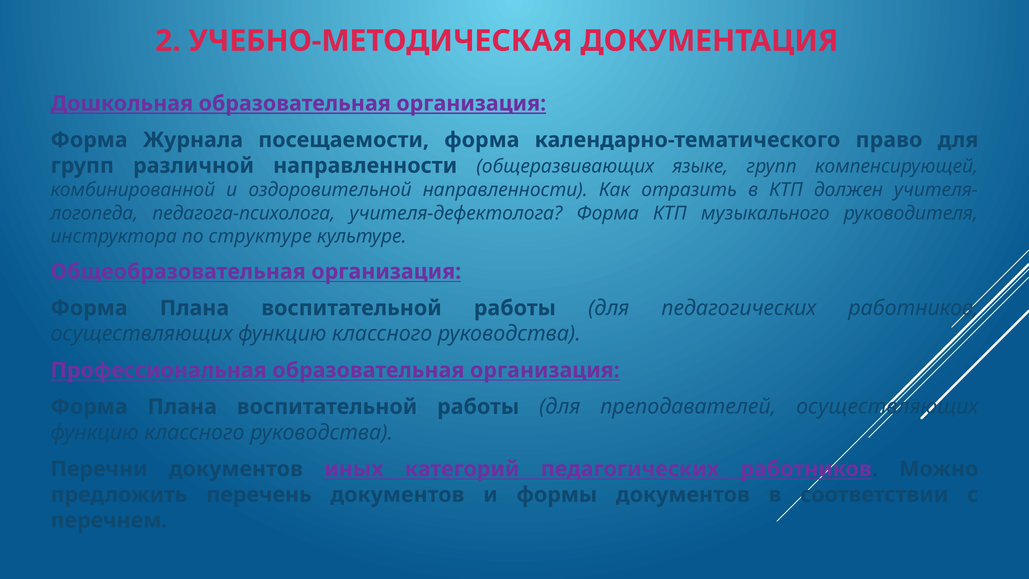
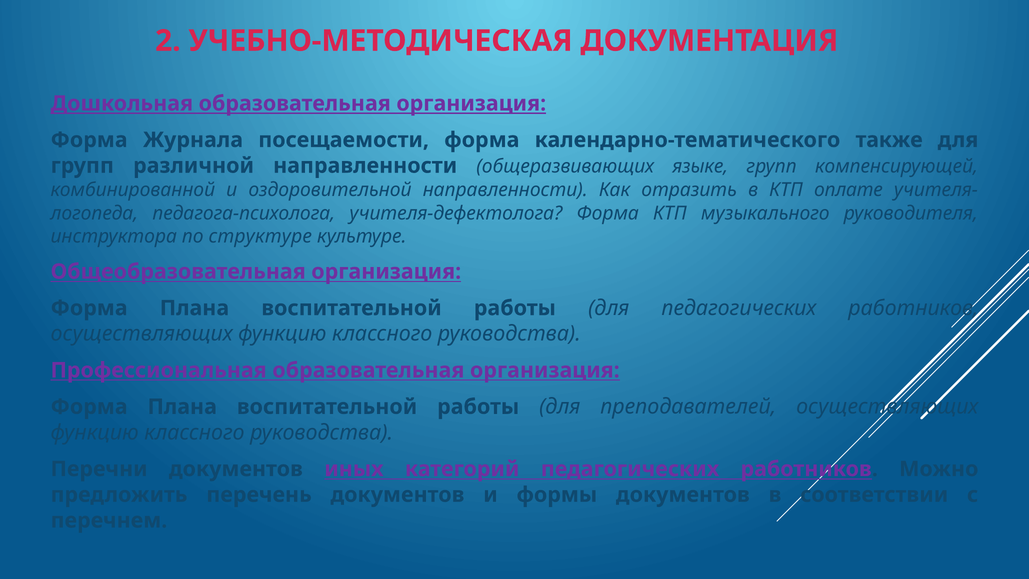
право: право -> также (889, 140)
должен: должен -> оплате (848, 190)
